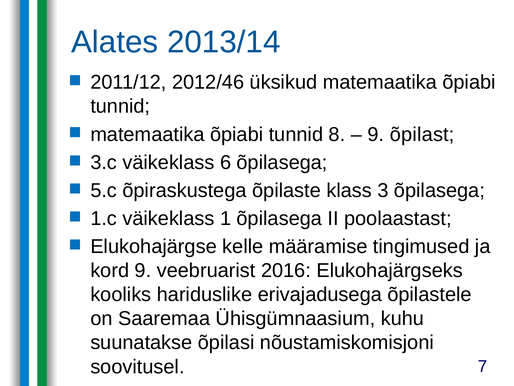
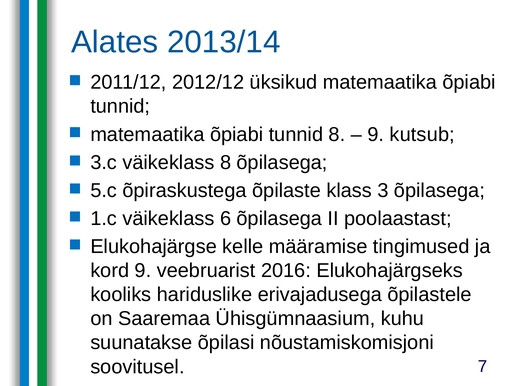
2012/46: 2012/46 -> 2012/12 (208, 82)
õpilast: õpilast -> kutsub (422, 134)
väikeklass 6: 6 -> 8 (226, 162)
1: 1 -> 6 (226, 218)
